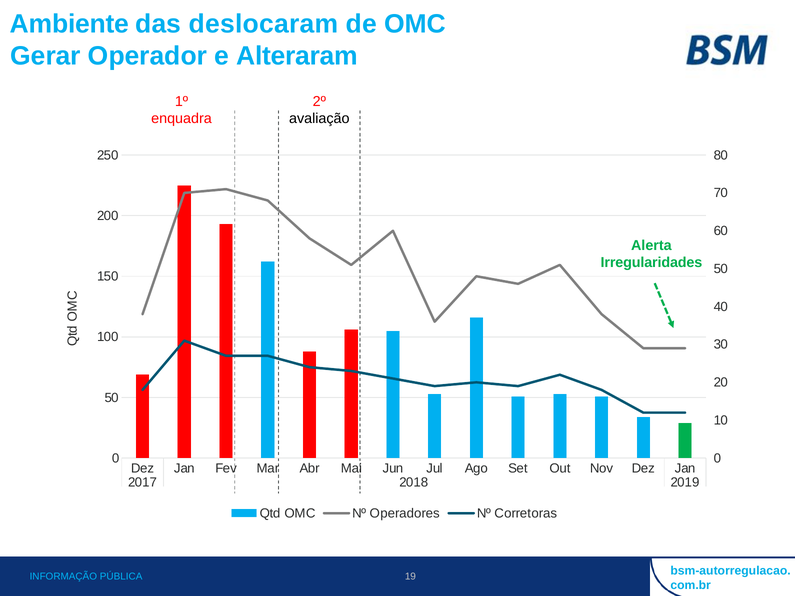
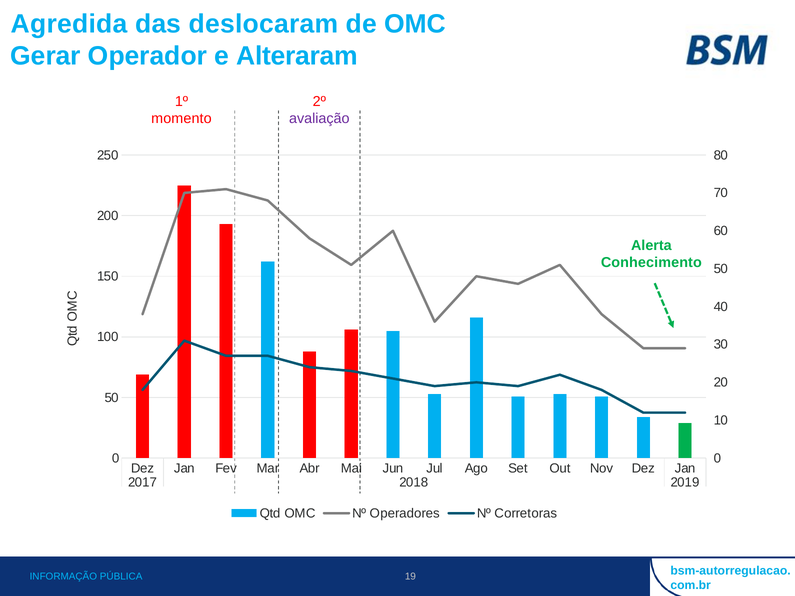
Ambiente: Ambiente -> Agredida (69, 24)
enquadra: enquadra -> momento (181, 119)
avaliação colour: black -> purple (319, 119)
Irregularidades: Irregularidades -> Conhecimento (651, 263)
